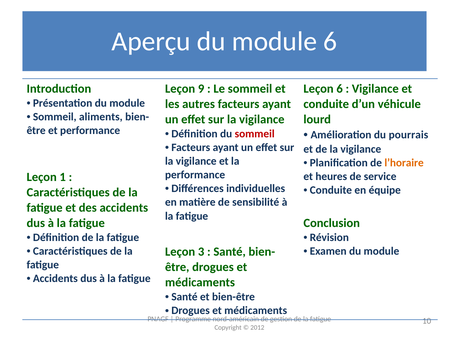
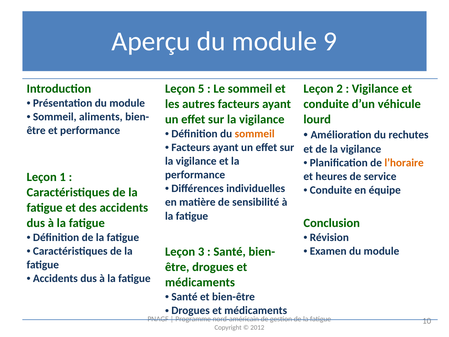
module 6: 6 -> 9 (330, 41)
9: 9 -> 5 (201, 89)
Leçon 6: 6 -> 2 (340, 89)
sommeil colour: red -> orange (255, 134)
pourrais: pourrais -> rechutes (409, 135)
